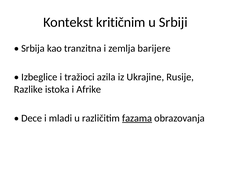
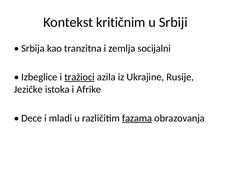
barijere: barijere -> socijalni (154, 48)
tražioci underline: none -> present (80, 77)
Razlike: Razlike -> Jezičke (28, 90)
